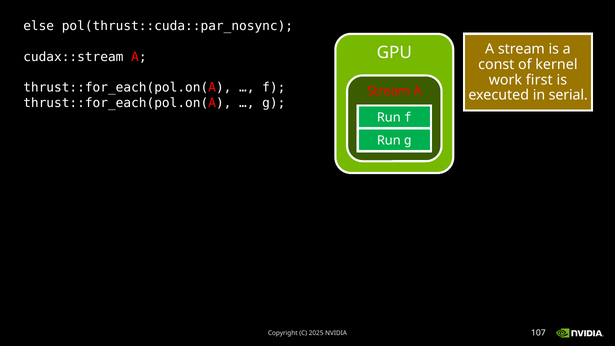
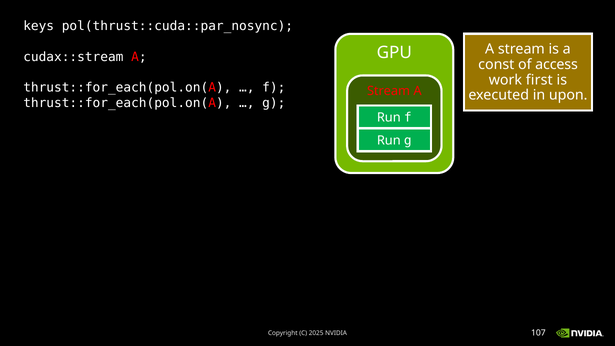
else: else -> keys (39, 26)
kernel: kernel -> access (557, 64)
serial: serial -> upon (568, 95)
